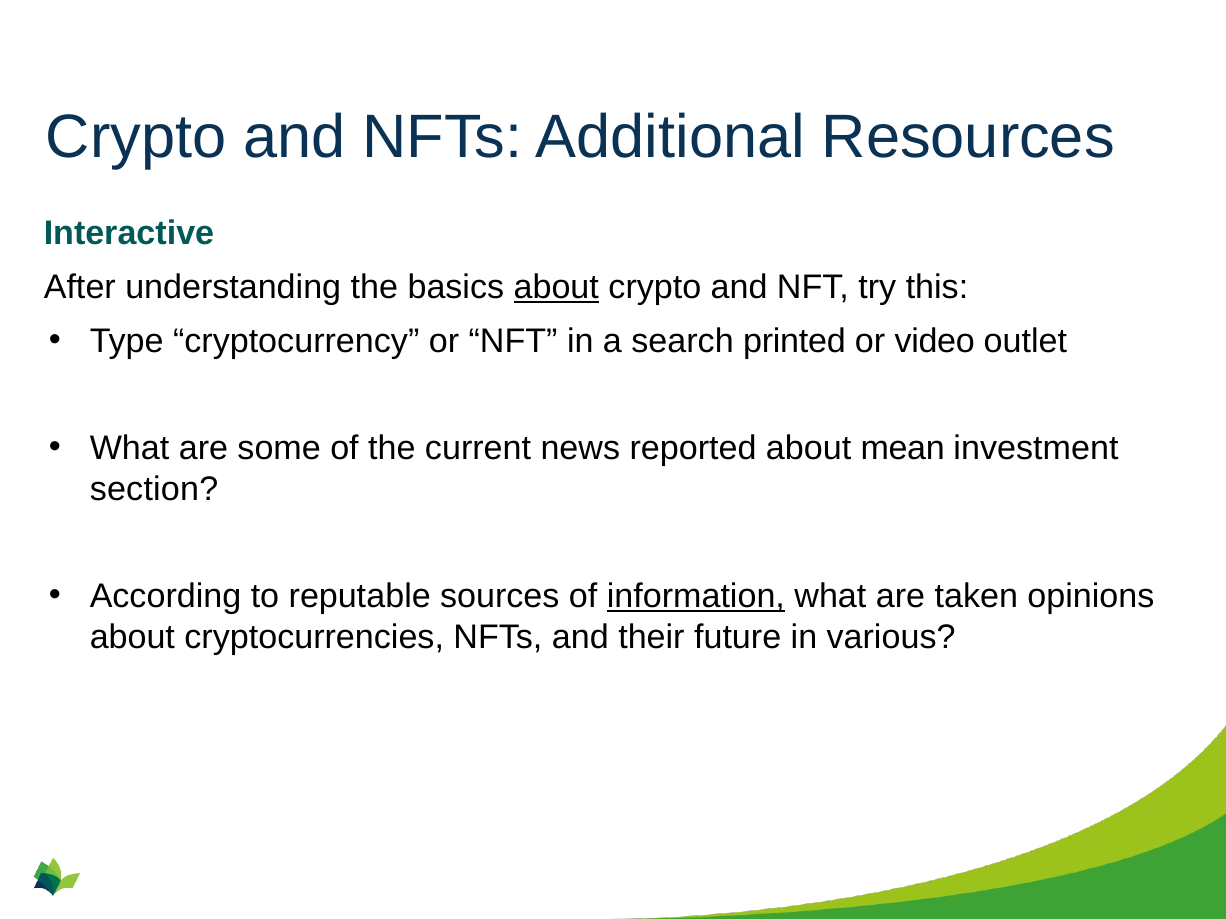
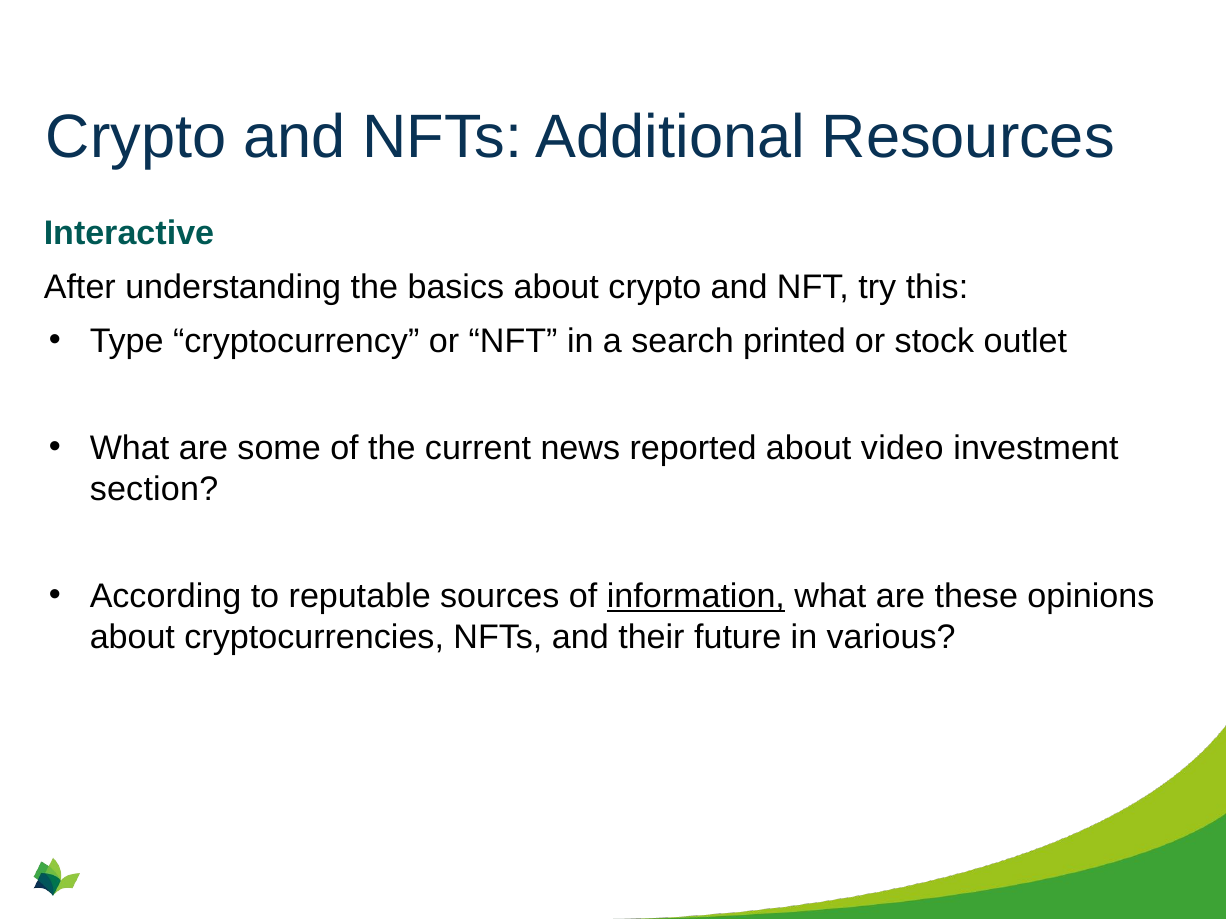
about underline: present -> none (556, 287)
video: video -> stock (934, 341)
mean: mean -> video (902, 448)
taken: taken -> these (976, 597)
